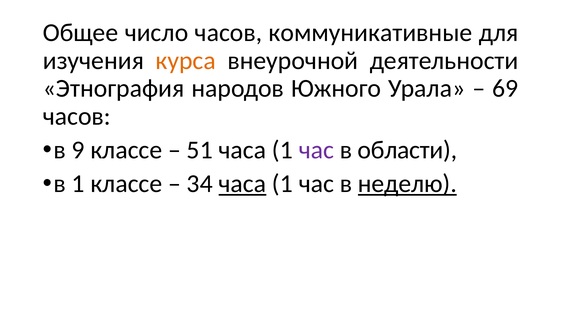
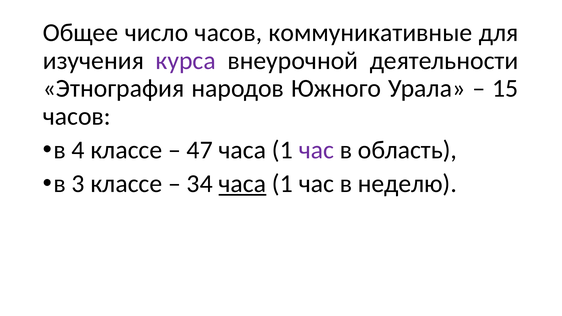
курса colour: orange -> purple (186, 61)
69: 69 -> 15 (505, 88)
9: 9 -> 4 (78, 150)
51: 51 -> 47 (200, 150)
области: области -> область (407, 150)
в 1: 1 -> 3 (78, 184)
неделю underline: present -> none (407, 184)
